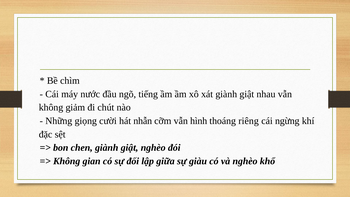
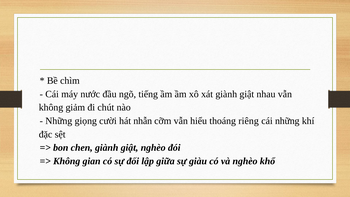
hình: hình -> hiểu (199, 121)
cái ngừng: ngừng -> những (287, 121)
